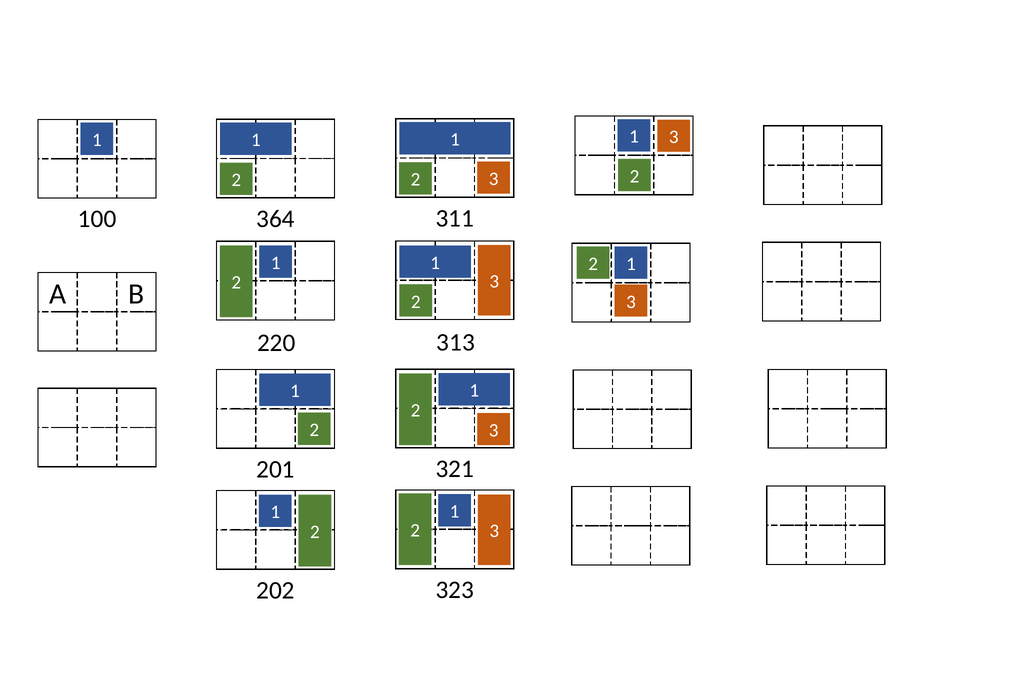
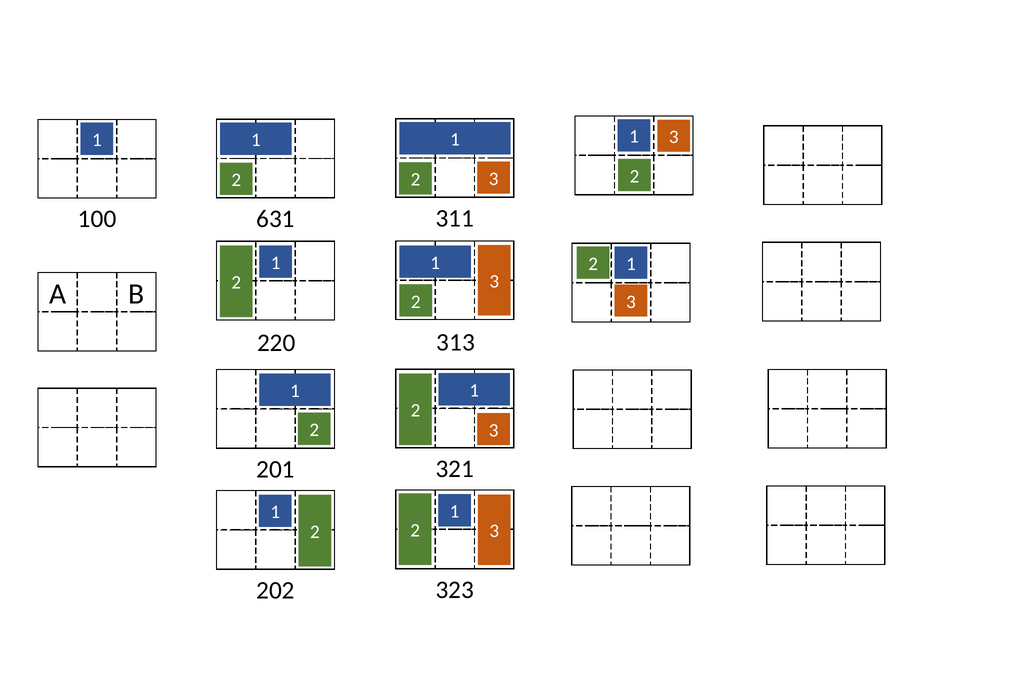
364: 364 -> 631 (276, 219)
